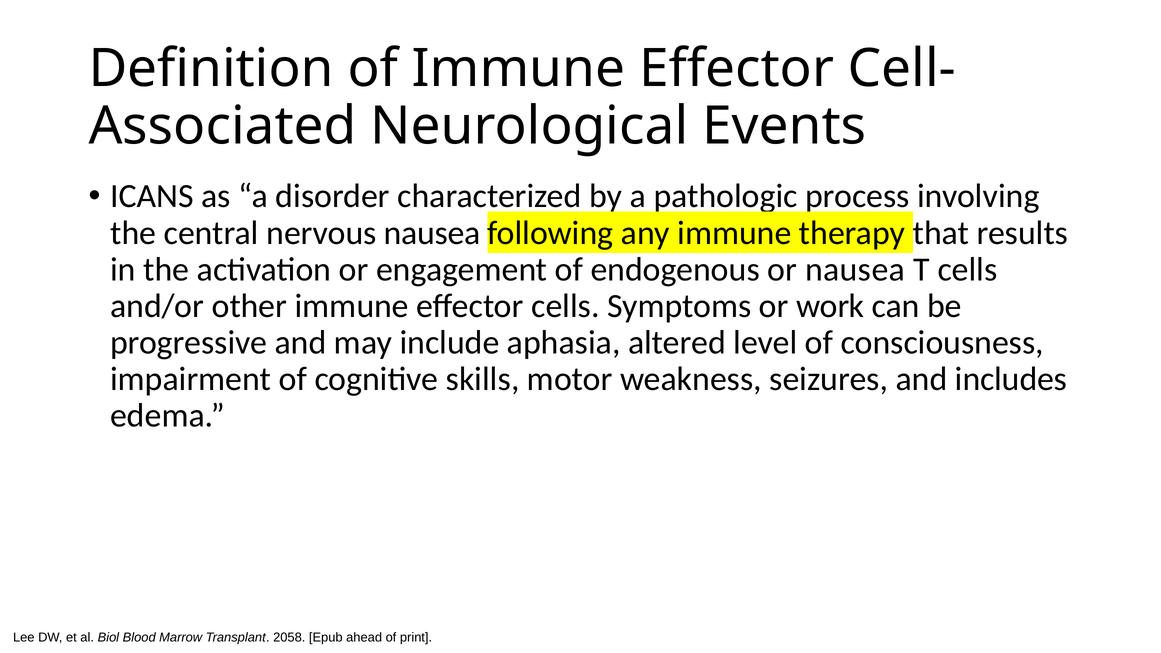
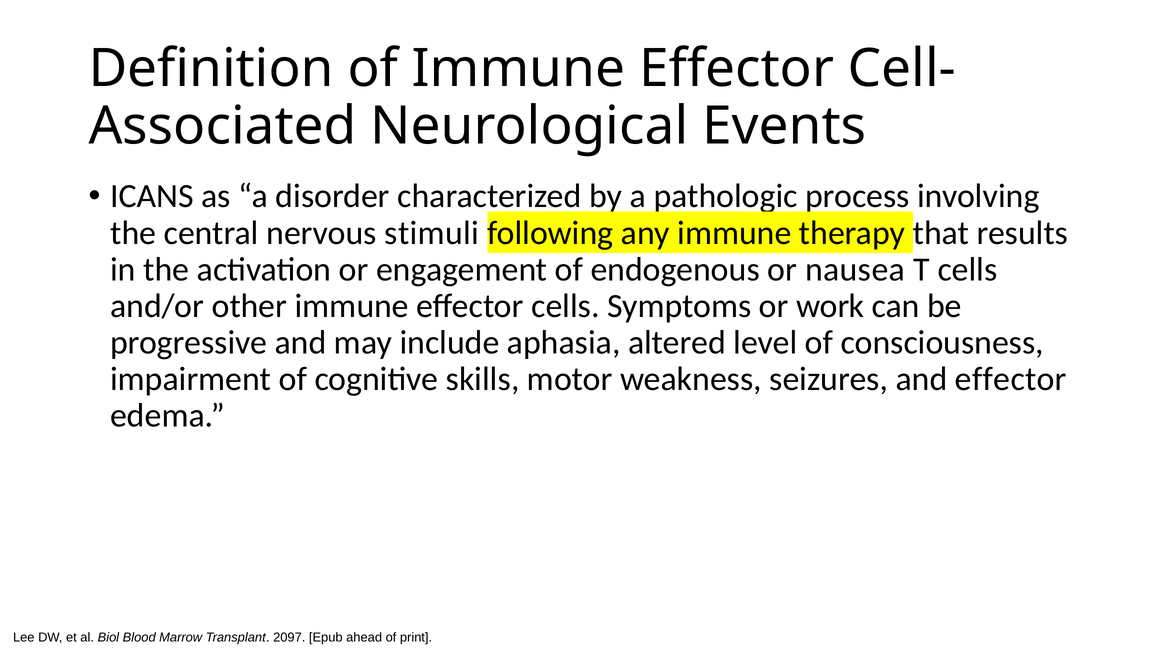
nervous nausea: nausea -> stimuli (432, 233)
and includes: includes -> effector (1011, 379)
2058: 2058 -> 2097 (289, 638)
